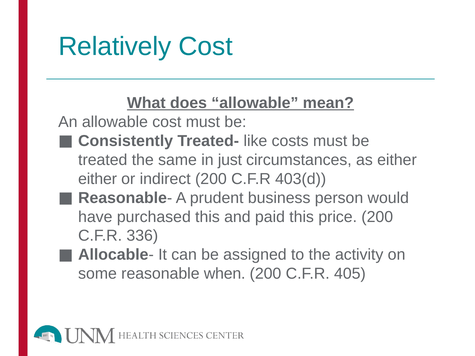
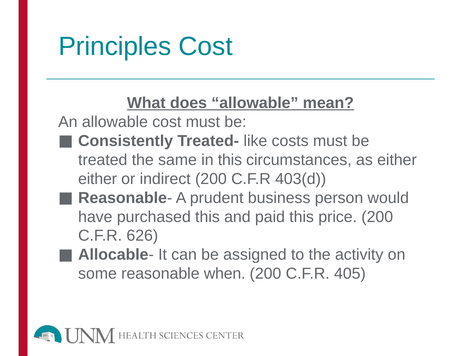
Relatively: Relatively -> Principles (115, 46)
in just: just -> this (230, 160)
336: 336 -> 626 (142, 236)
